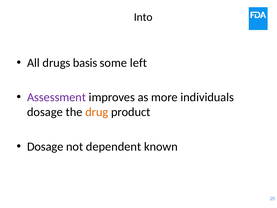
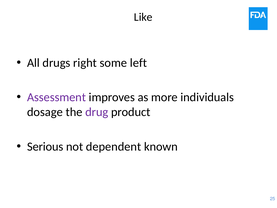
Into: Into -> Like (143, 17)
basis: basis -> right (85, 63)
drug colour: orange -> purple (97, 112)
Dosage: Dosage -> Serious (45, 146)
